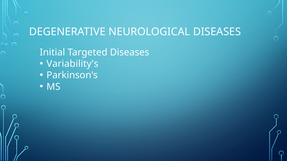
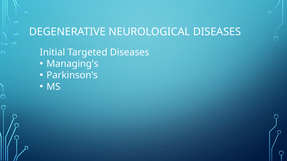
Variability's: Variability's -> Managing's (72, 64)
